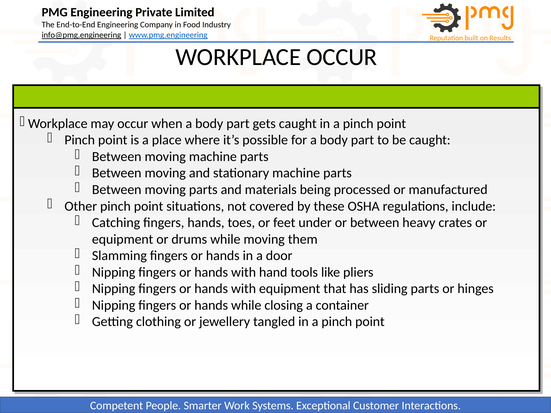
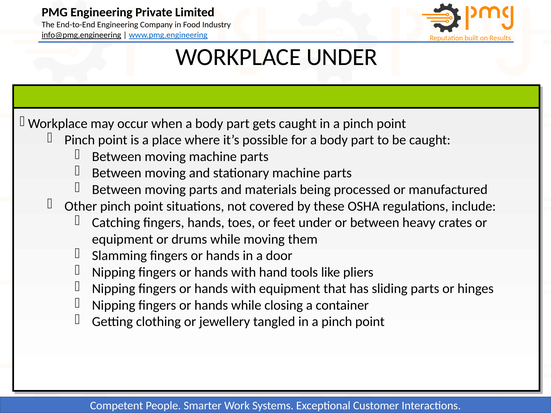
WORKPLACE OCCUR: OCCUR -> UNDER (342, 57)
